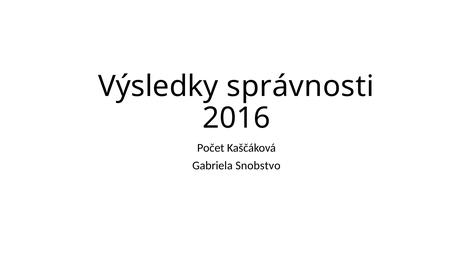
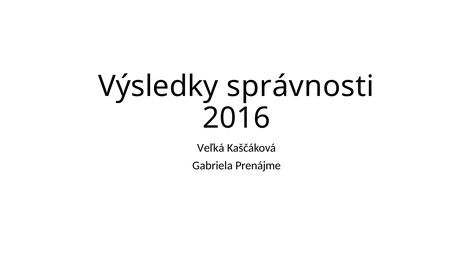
Počet: Počet -> Veľká (211, 148)
Snobstvo: Snobstvo -> Prenájme (258, 166)
